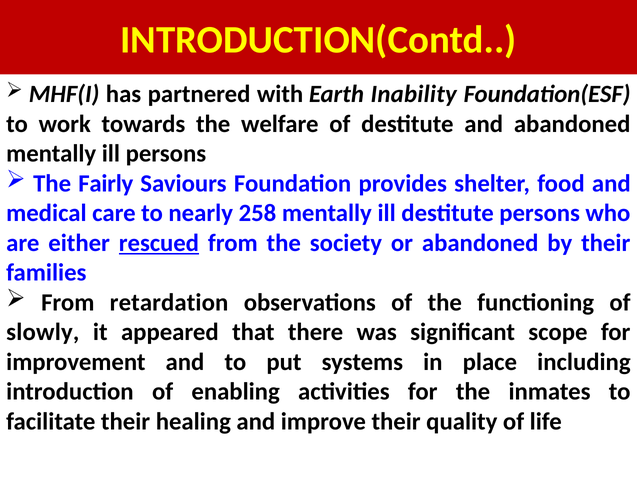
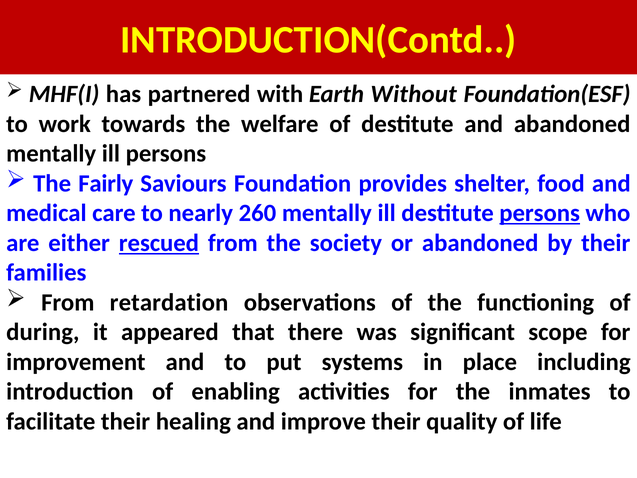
Inability: Inability -> Without (414, 94)
258: 258 -> 260 (257, 213)
persons underline: none -> present (540, 213)
slowly: slowly -> during (43, 332)
